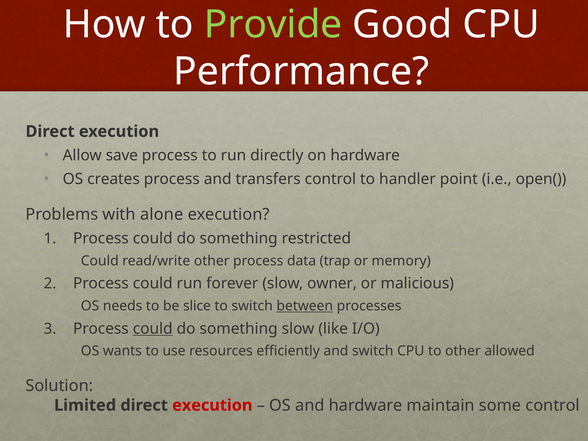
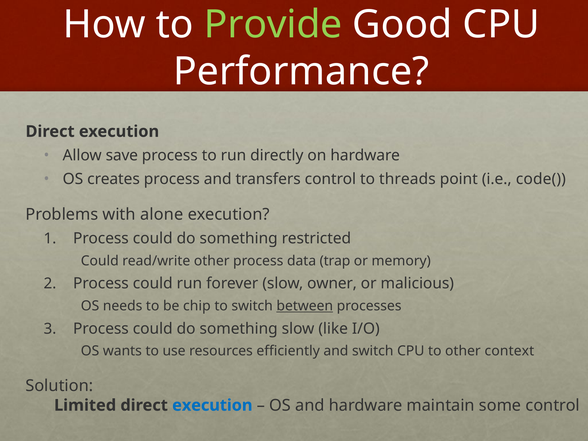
handler: handler -> threads (407, 179)
open(: open( -> code( (541, 179)
slice: slice -> chip (197, 306)
could underline: present -> none (153, 329)
allowed: allowed -> context (509, 351)
execution colour: red -> blue (212, 405)
